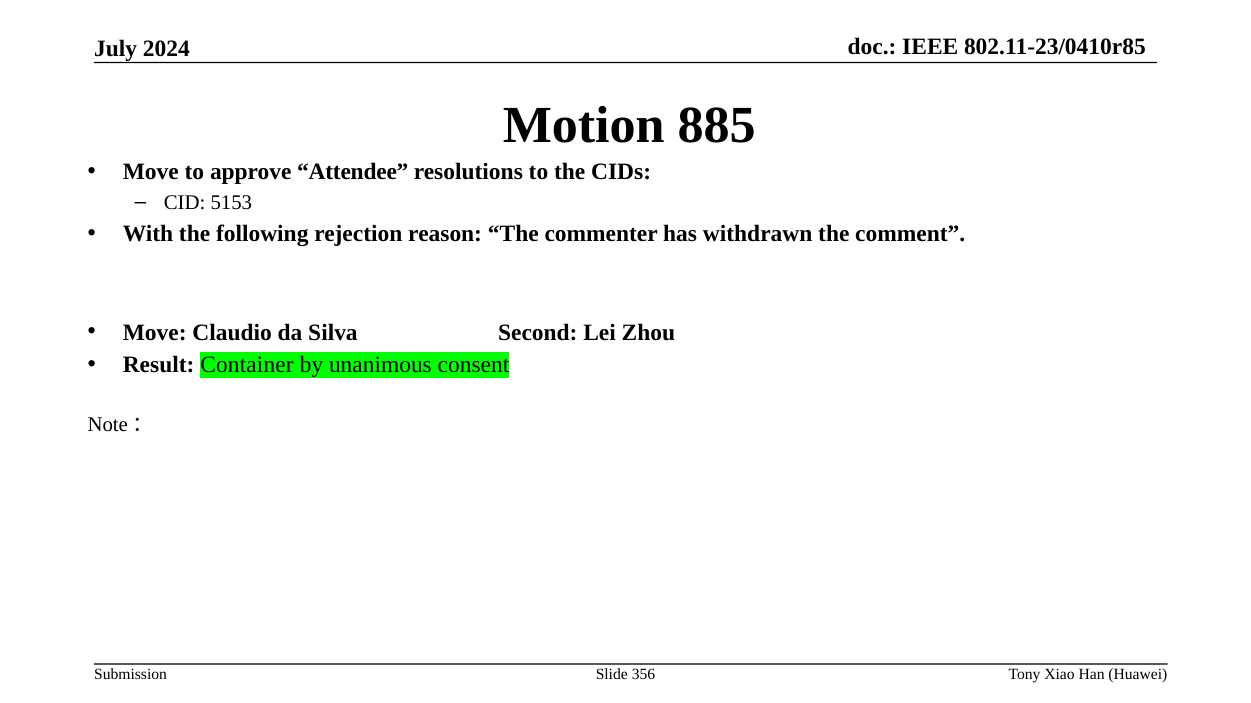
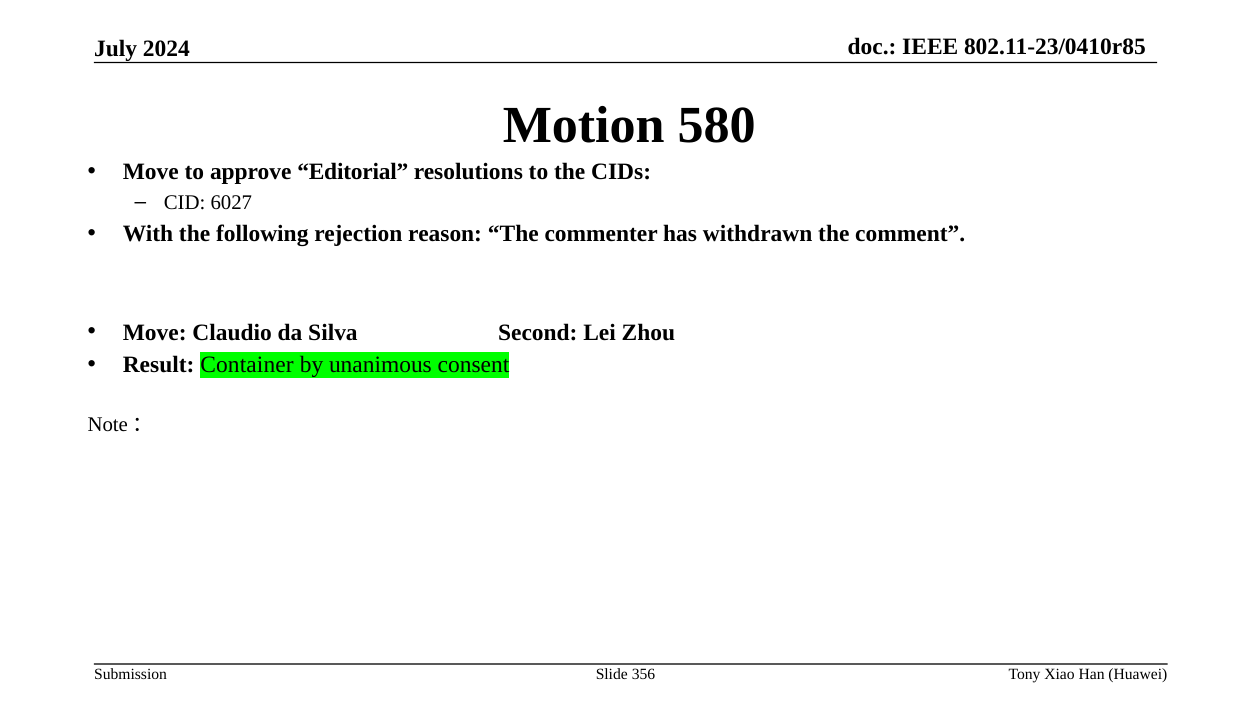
885: 885 -> 580 (717, 126)
Attendee: Attendee -> Editorial (353, 172)
5153: 5153 -> 6027 (231, 203)
